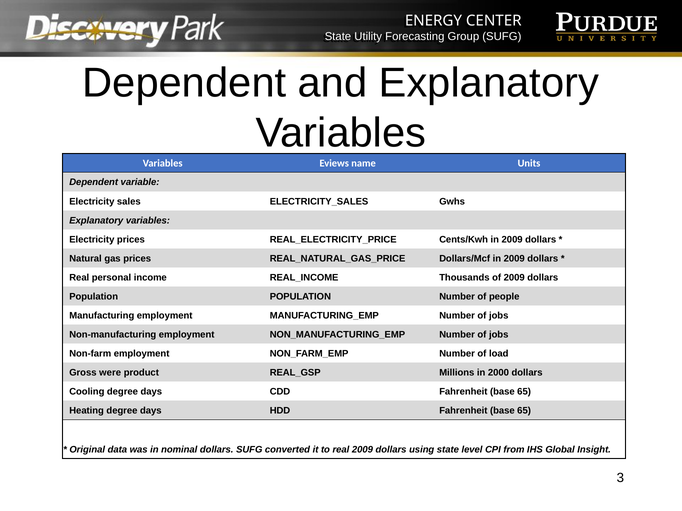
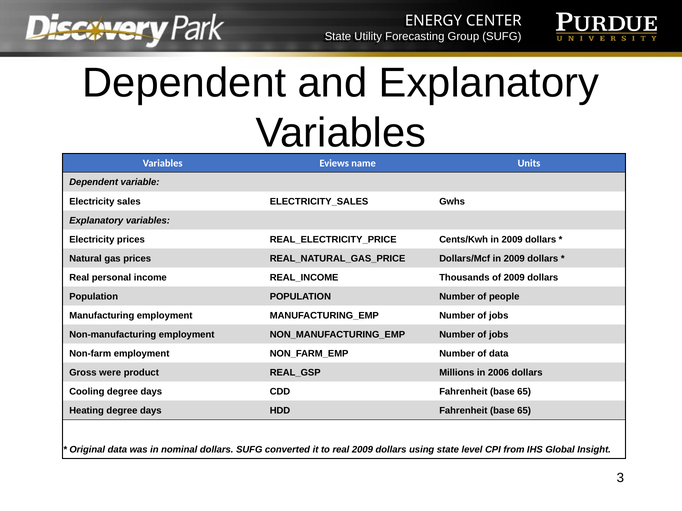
of load: load -> data (499, 354)
2000: 2000 -> 2006 (498, 373)
